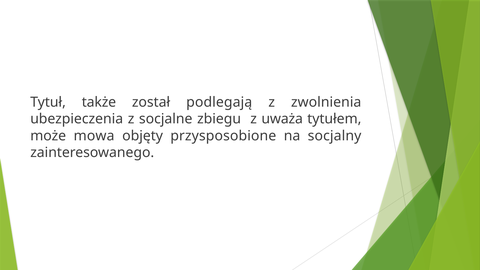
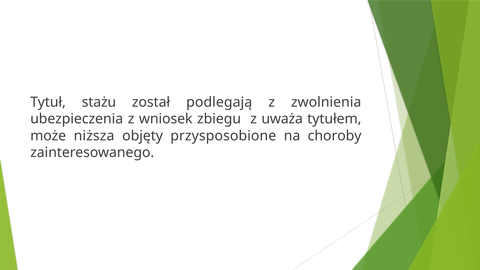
także: także -> stażu (99, 102)
socjalne: socjalne -> wniosek (166, 119)
mowa: mowa -> niższa (94, 136)
socjalny: socjalny -> choroby (335, 136)
